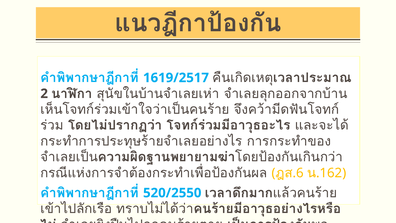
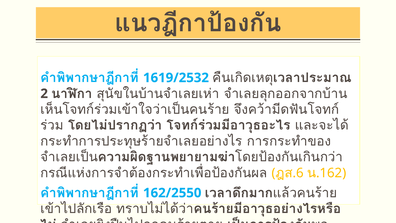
1619/2517: 1619/2517 -> 1619/2532 (176, 78)
520/2550: 520/2550 -> 162/2550 (172, 193)
